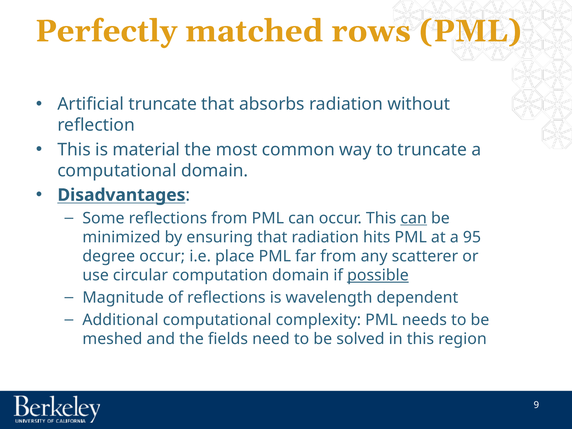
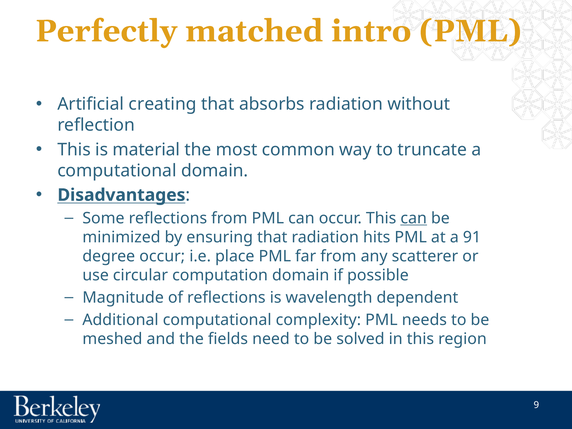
rows: rows -> intro (371, 31)
Artificial truncate: truncate -> creating (163, 104)
95: 95 -> 91 (472, 237)
possible underline: present -> none (378, 275)
